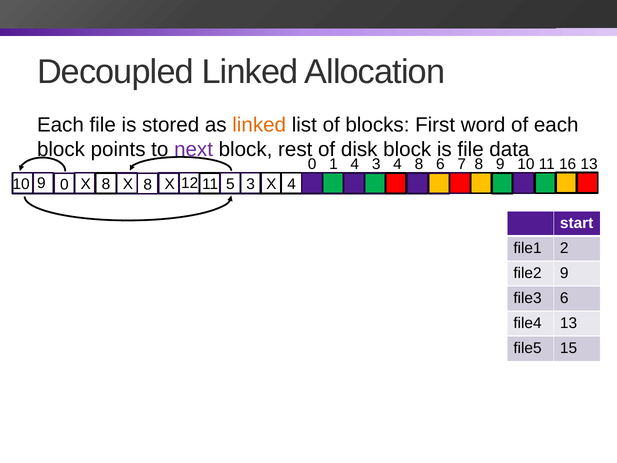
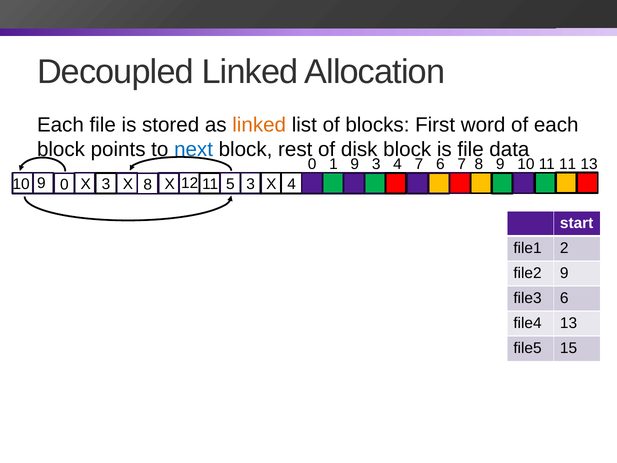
next colour: purple -> blue (194, 150)
1 4: 4 -> 9 (355, 164)
4 8: 8 -> 7 (419, 164)
11 16: 16 -> 11 (568, 164)
0 X 8: 8 -> 3 (106, 184)
